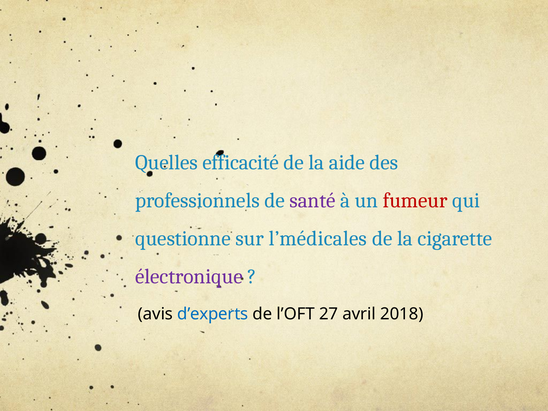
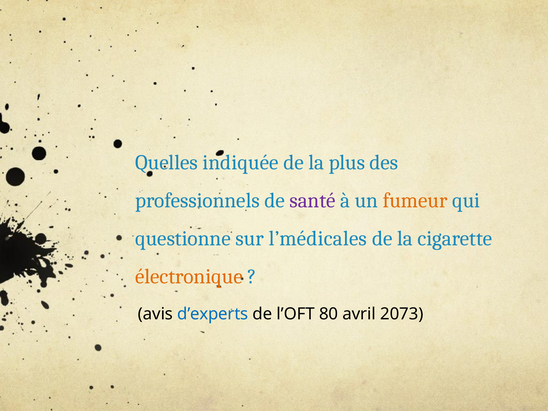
efficacité: efficacité -> indiquée (241, 162)
aide: aide -> plus (347, 162)
fumeur colour: red -> orange (415, 201)
électronique colour: purple -> orange (189, 277)
27: 27 -> 80 (329, 314)
2018: 2018 -> 2073 (402, 314)
